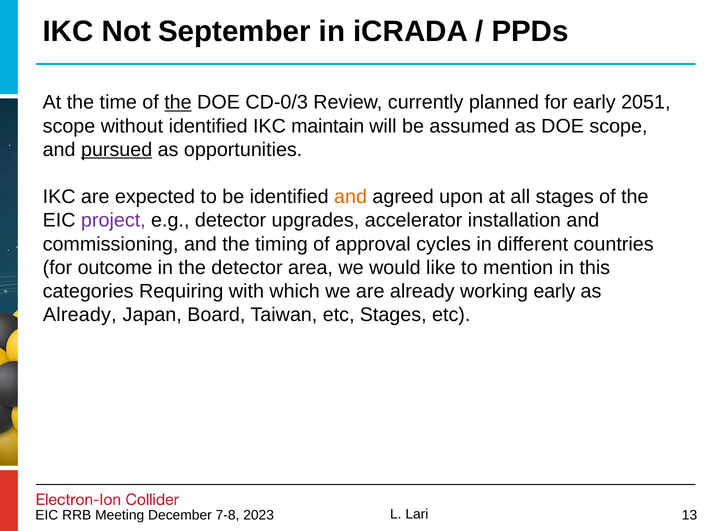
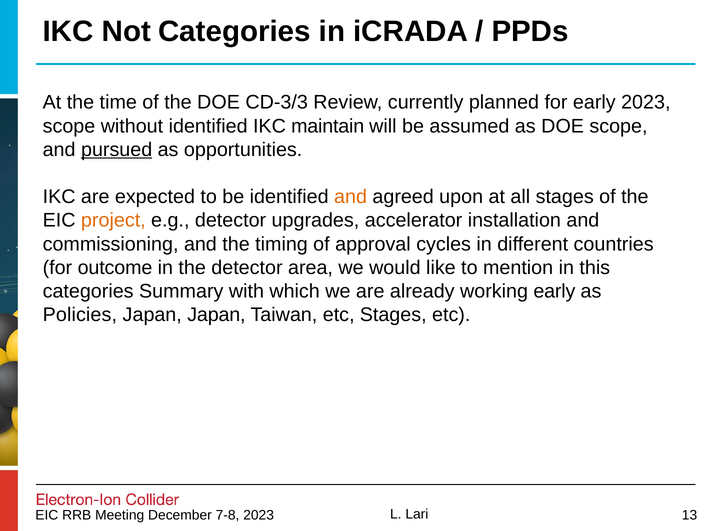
Not September: September -> Categories (234, 32)
the underline: present -> none (178, 103)
CD-0/3: CD-0/3 -> CD-3/3 (277, 103)
early 2051: 2051 -> 2023 (646, 103)
project colour: purple -> orange (113, 221)
Requiring: Requiring -> Summary (181, 292)
Already: Already -> Policies (80, 315)
Japan Board: Board -> Japan (216, 315)
